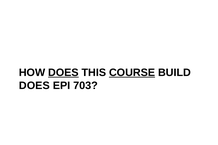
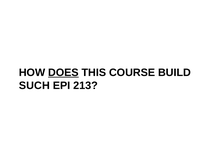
COURSE underline: present -> none (132, 73)
DOES: DOES -> SUCH (34, 86)
703: 703 -> 213 (85, 86)
